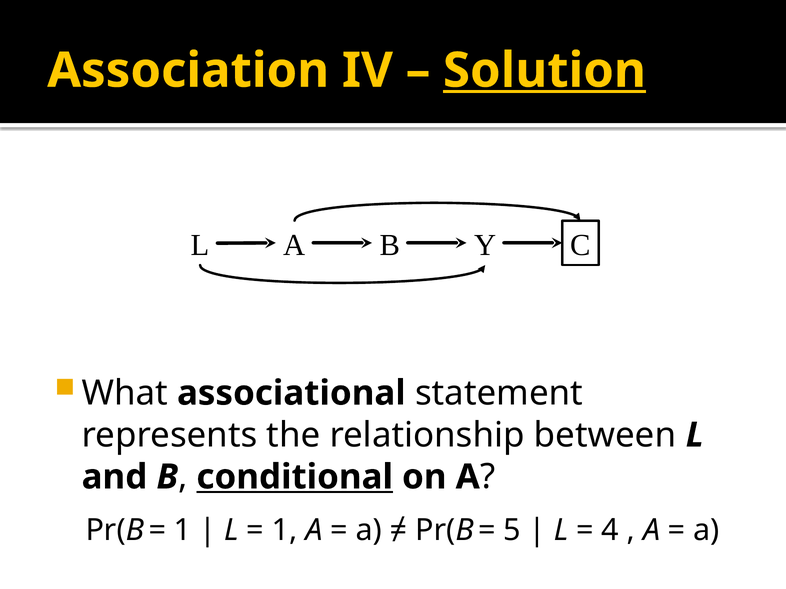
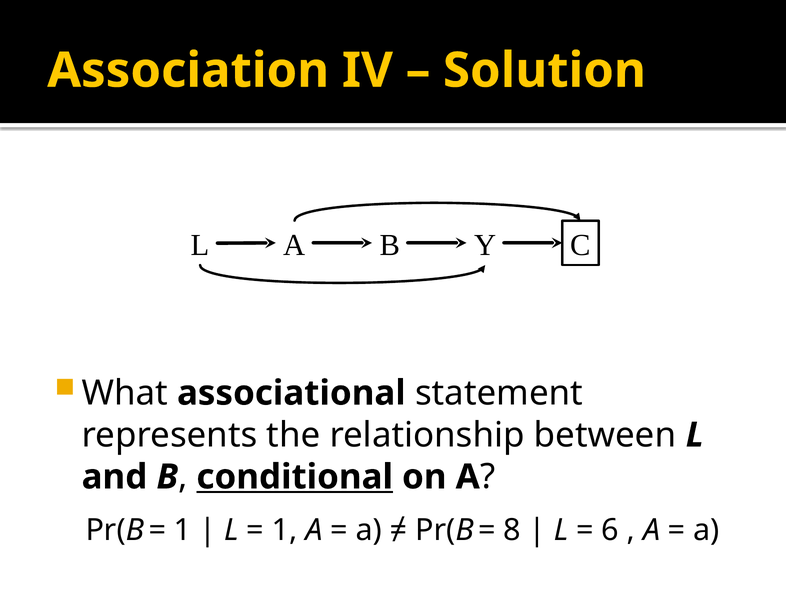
Solution underline: present -> none (544, 71)
5: 5 -> 8 (512, 530)
4: 4 -> 6 (610, 530)
